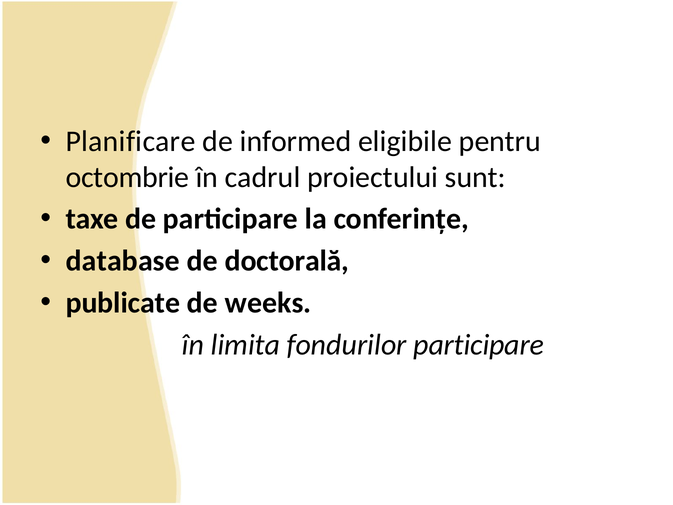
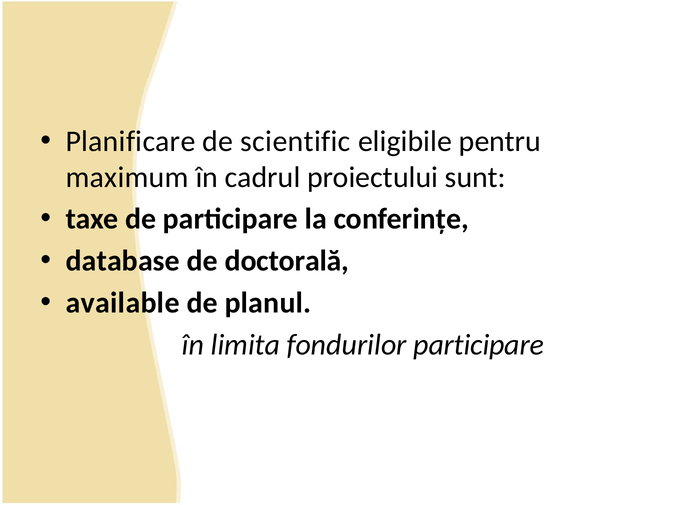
informed: informed -> scientific (295, 141)
octombrie: octombrie -> maximum (127, 177)
publicate: publicate -> available (123, 303)
weeks: weeks -> planul (268, 303)
